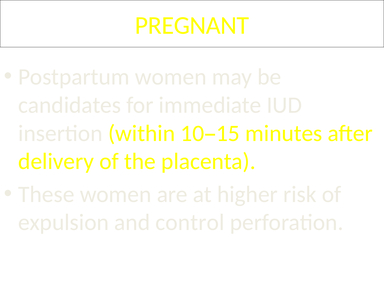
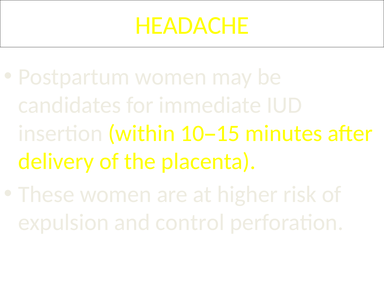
PREGNANT: PREGNANT -> HEADACHE (192, 25)
